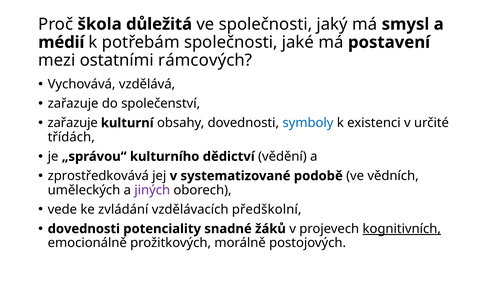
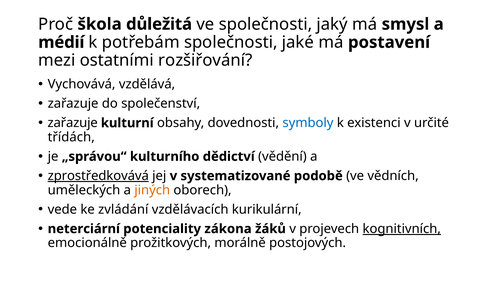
rámcových: rámcových -> rozšiřování (205, 60)
zprostředkovává underline: none -> present (98, 176)
jiných colour: purple -> orange (152, 190)
předškolní: předškolní -> kurikulární (267, 209)
dovednosti: dovednosti -> neterciární (84, 228)
snadné: snadné -> zákona (228, 228)
